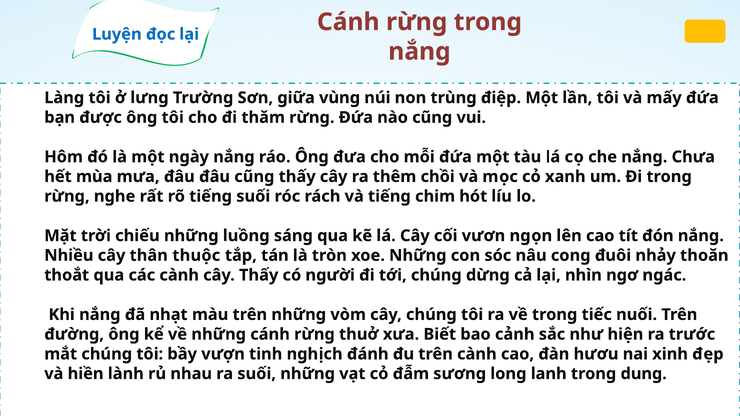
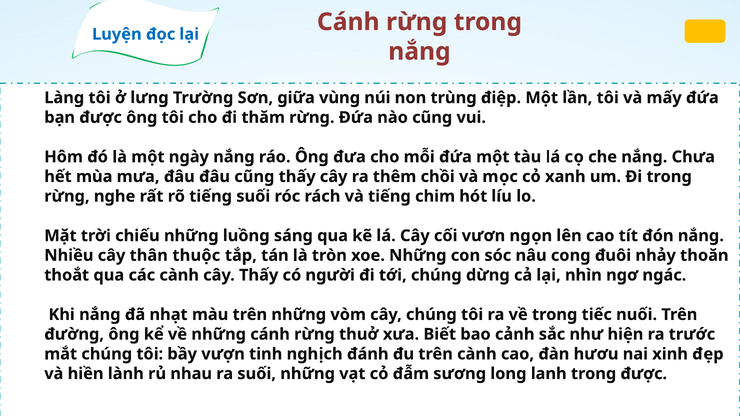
dung: dung -> được (644, 374)
